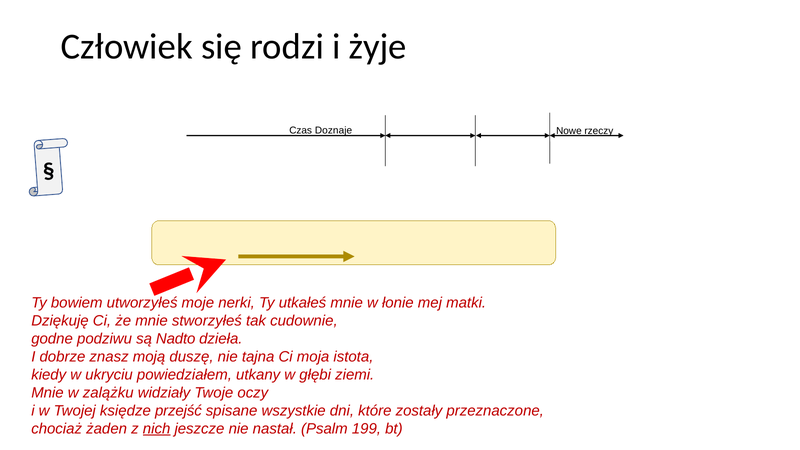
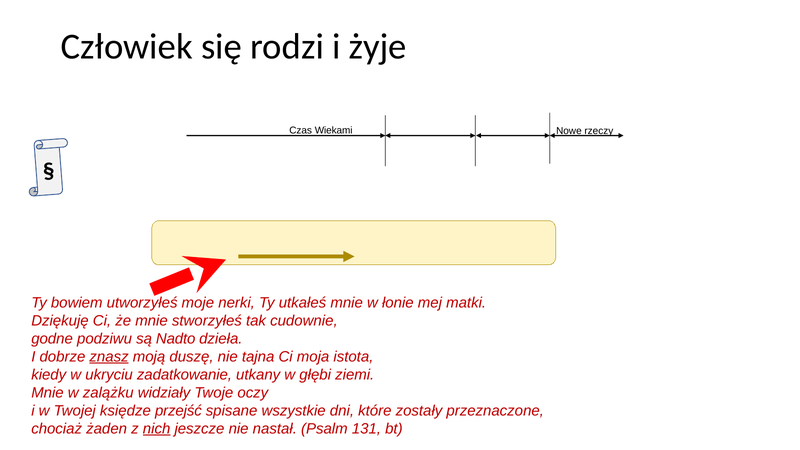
Doznaje: Doznaje -> Wiekami (334, 130)
znasz underline: none -> present (109, 357)
powiedziałem: powiedziałem -> zadatkowanie (184, 375)
199: 199 -> 131 (366, 429)
